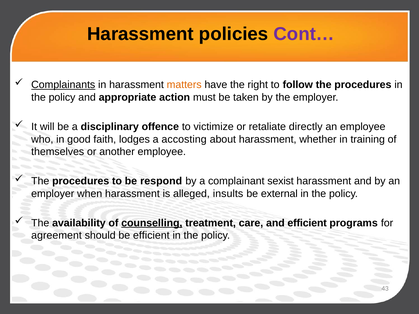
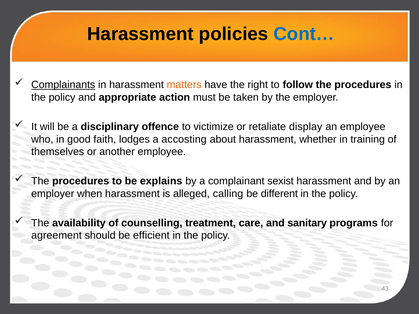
Cont… colour: purple -> blue (304, 34)
directly: directly -> display (306, 127)
respond: respond -> explains (161, 181)
insults: insults -> calling (228, 194)
external: external -> different (279, 194)
counselling underline: present -> none (152, 223)
and efficient: efficient -> sanitary (307, 223)
